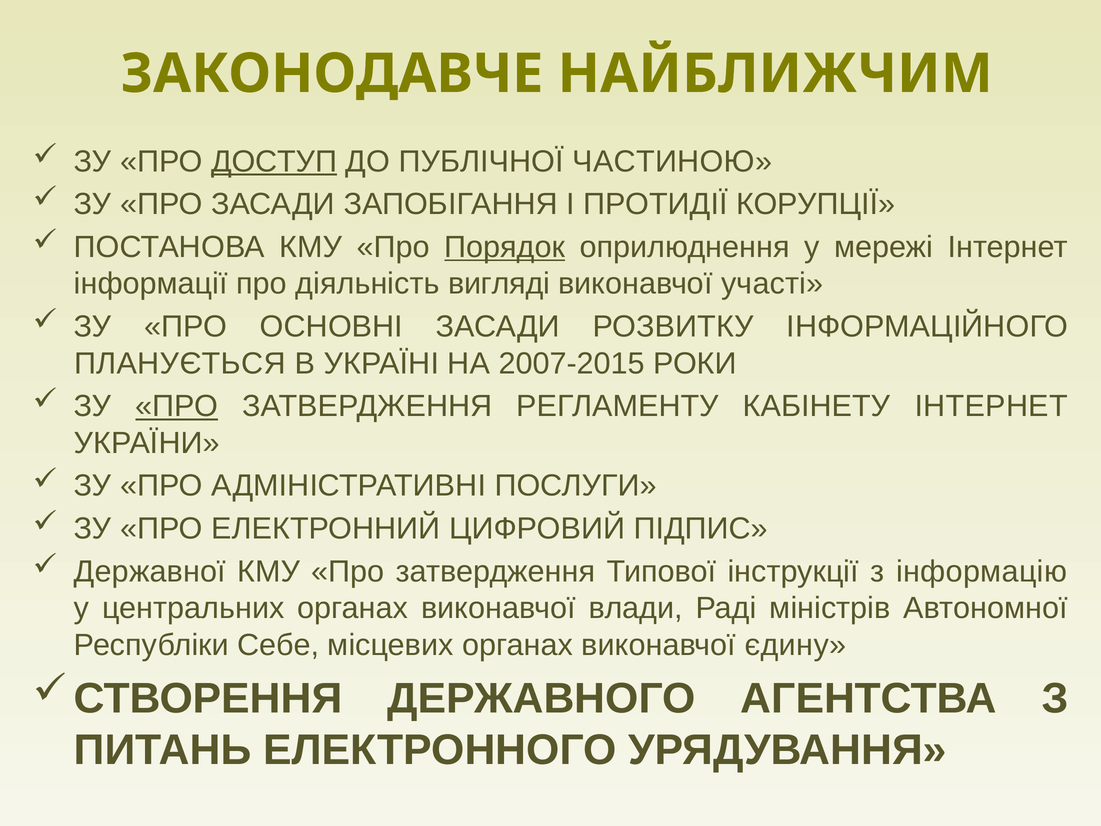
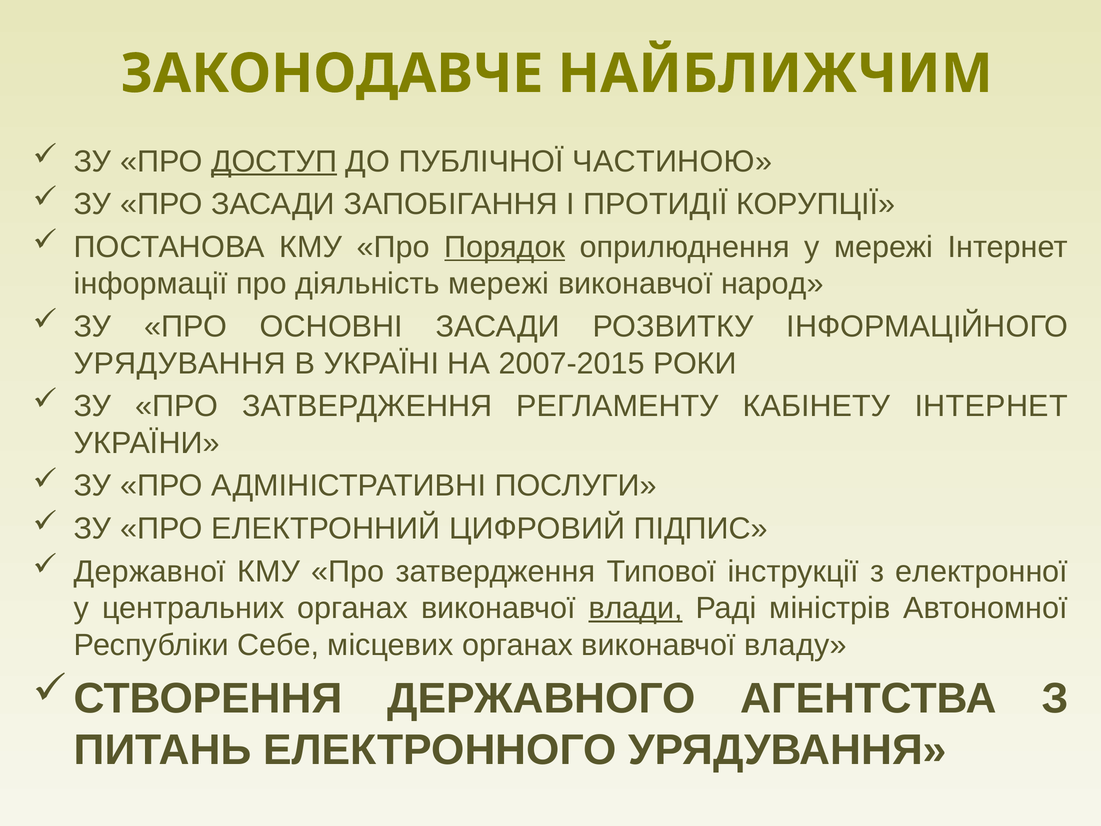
діяльність вигляді: вигляді -> мережі (499, 284)
участі: участі -> народ (772, 284)
ПЛАНУЄТЬСЯ: ПЛАНУЄТЬСЯ -> УРЯДУВАННЯ (180, 363)
ПРО underline: present -> none (177, 406)
інформацію: інформацію -> електронної (982, 571)
влади underline: none -> present (636, 608)
єдину: єдину -> владу (796, 645)
